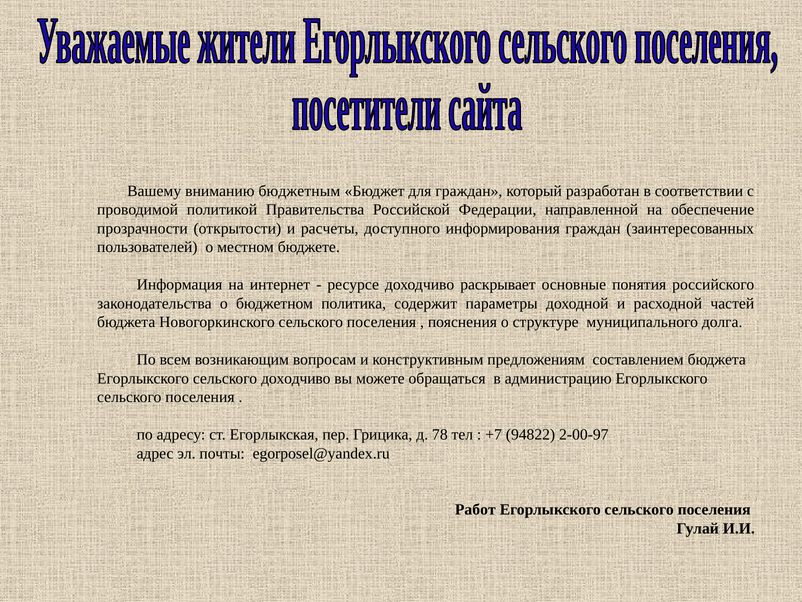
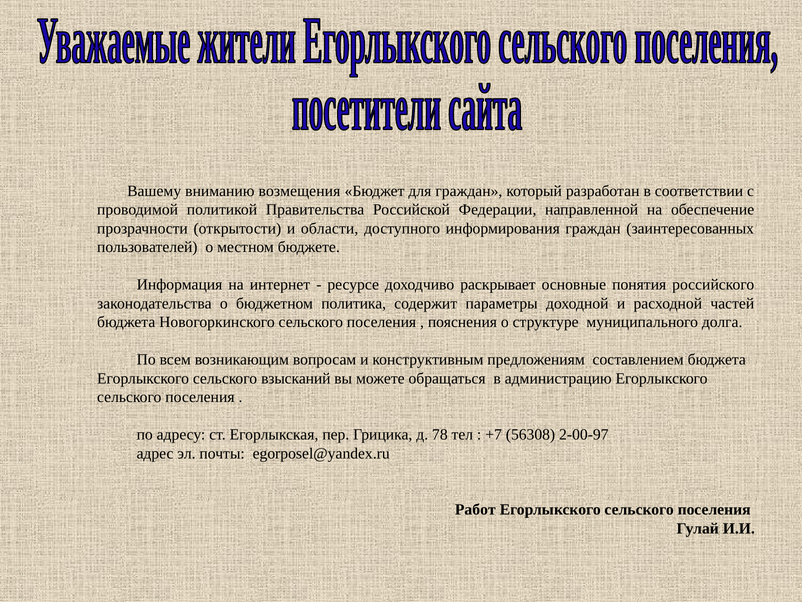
бюджетным: бюджетным -> возмещения (299, 191)
расчеты: расчеты -> области (330, 228)
сельского доходчиво: доходчиво -> взысканий (296, 378)
94822: 94822 -> 56308 (530, 434)
